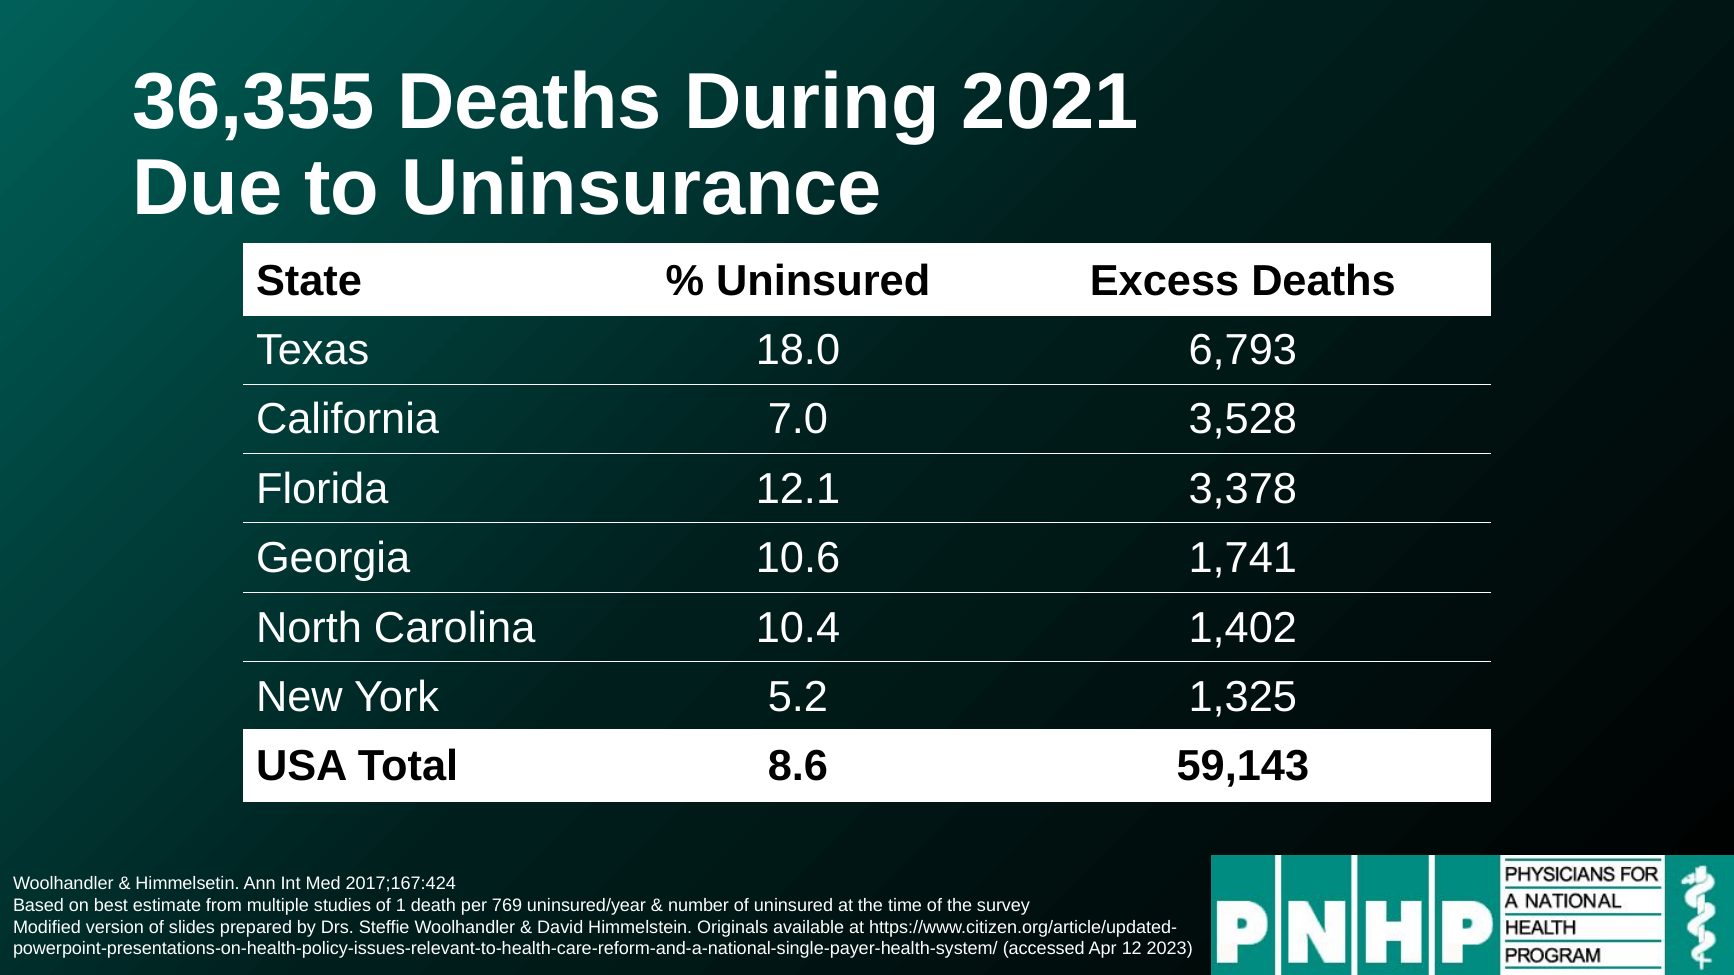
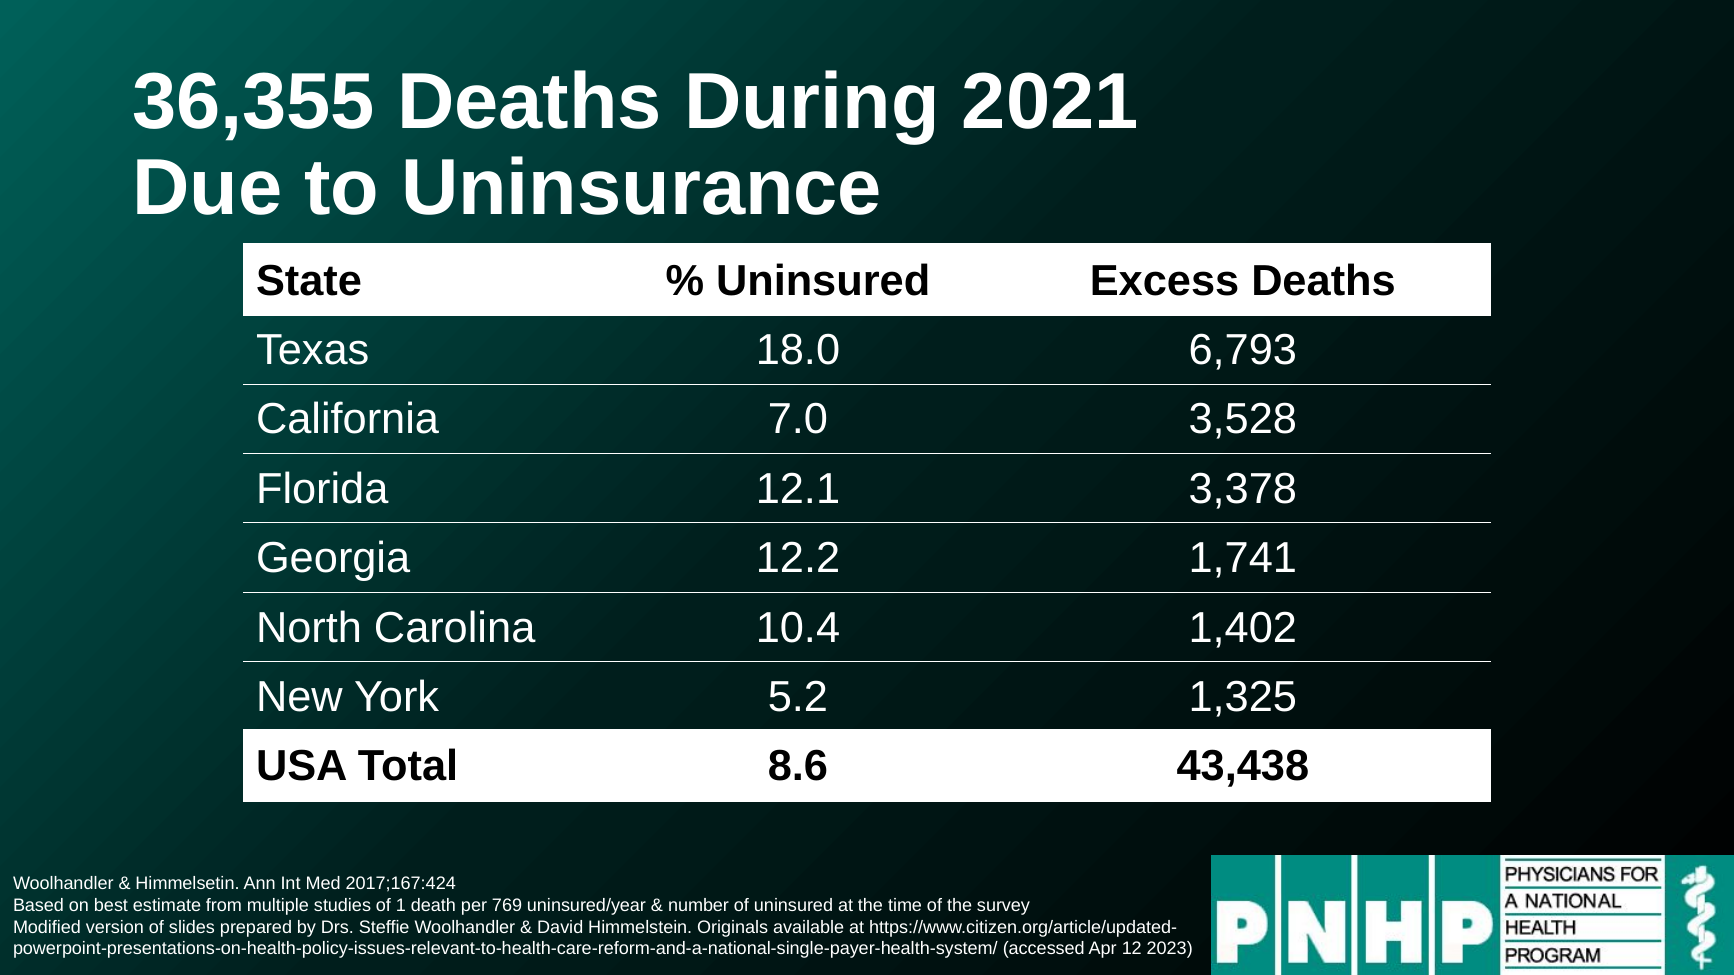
10.6: 10.6 -> 12.2 (798, 559)
59,143: 59,143 -> 43,438 (1243, 767)
